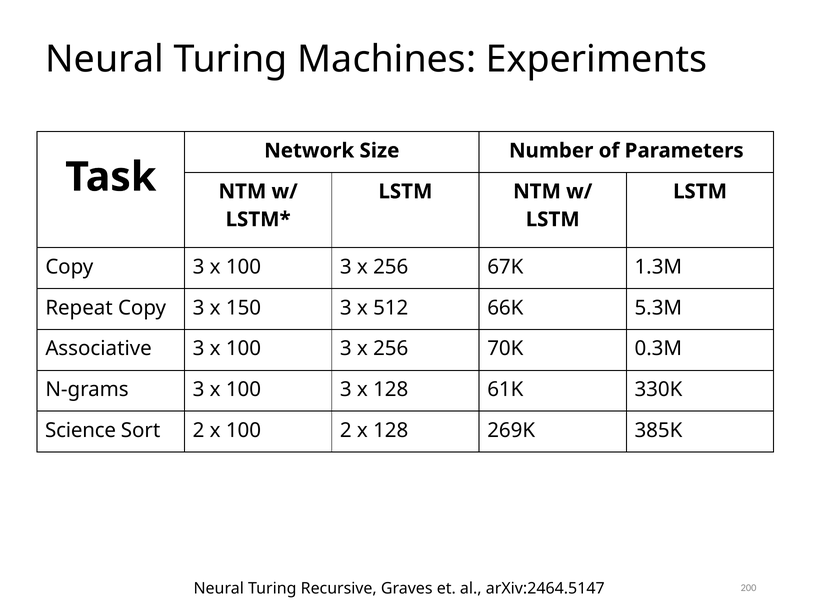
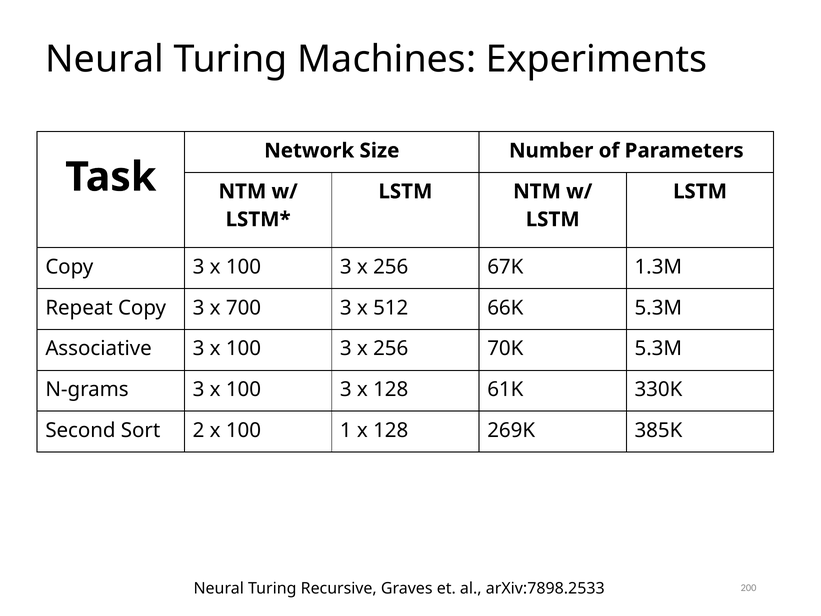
150: 150 -> 700 (244, 308)
70K 0.3M: 0.3M -> 5.3M (658, 349)
Science: Science -> Second (80, 430)
100 2: 2 -> 1 (346, 430)
arXiv:2464.5147: arXiv:2464.5147 -> arXiv:7898.2533 (545, 588)
